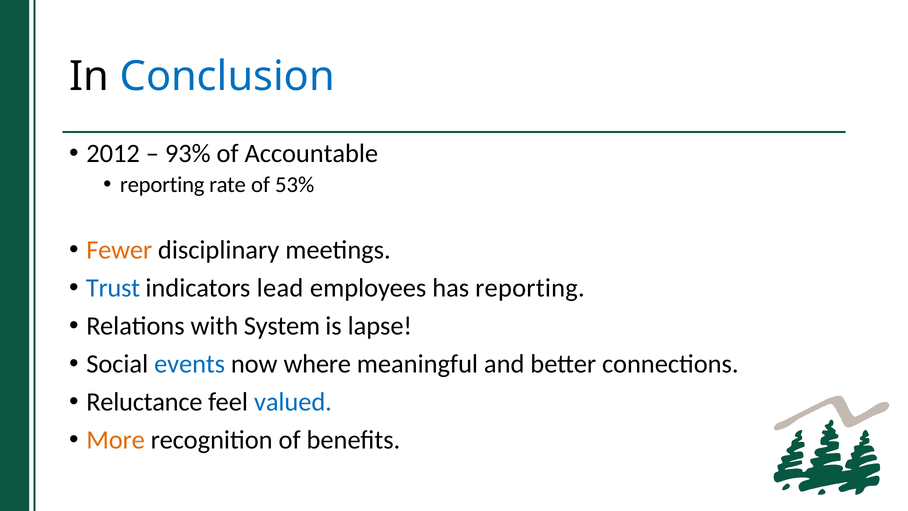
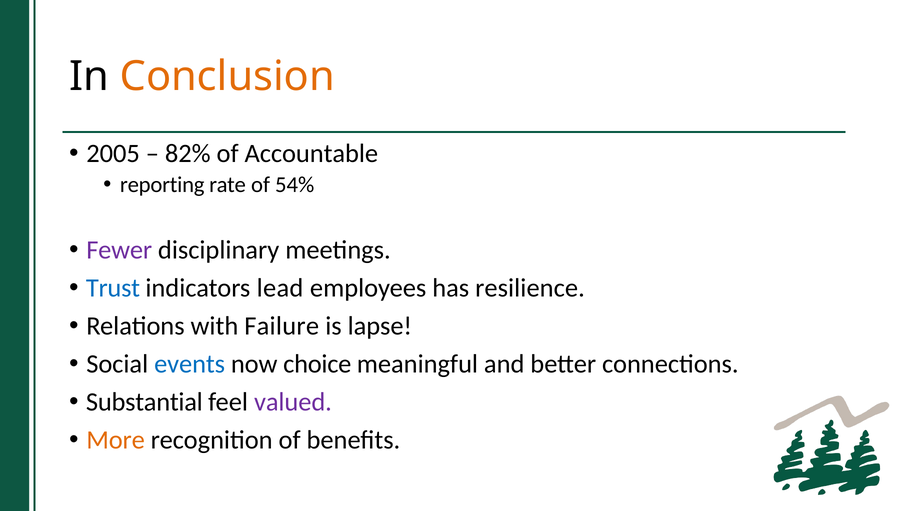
Conclusion colour: blue -> orange (227, 76)
2012: 2012 -> 2005 (113, 153)
93%: 93% -> 82% (188, 153)
53%: 53% -> 54% (295, 185)
Fewer colour: orange -> purple (119, 250)
has reporting: reporting -> resilience (530, 288)
System: System -> Failure (282, 326)
where: where -> choice (317, 364)
Reluctance: Reluctance -> Substantial (144, 402)
valued colour: blue -> purple (293, 402)
